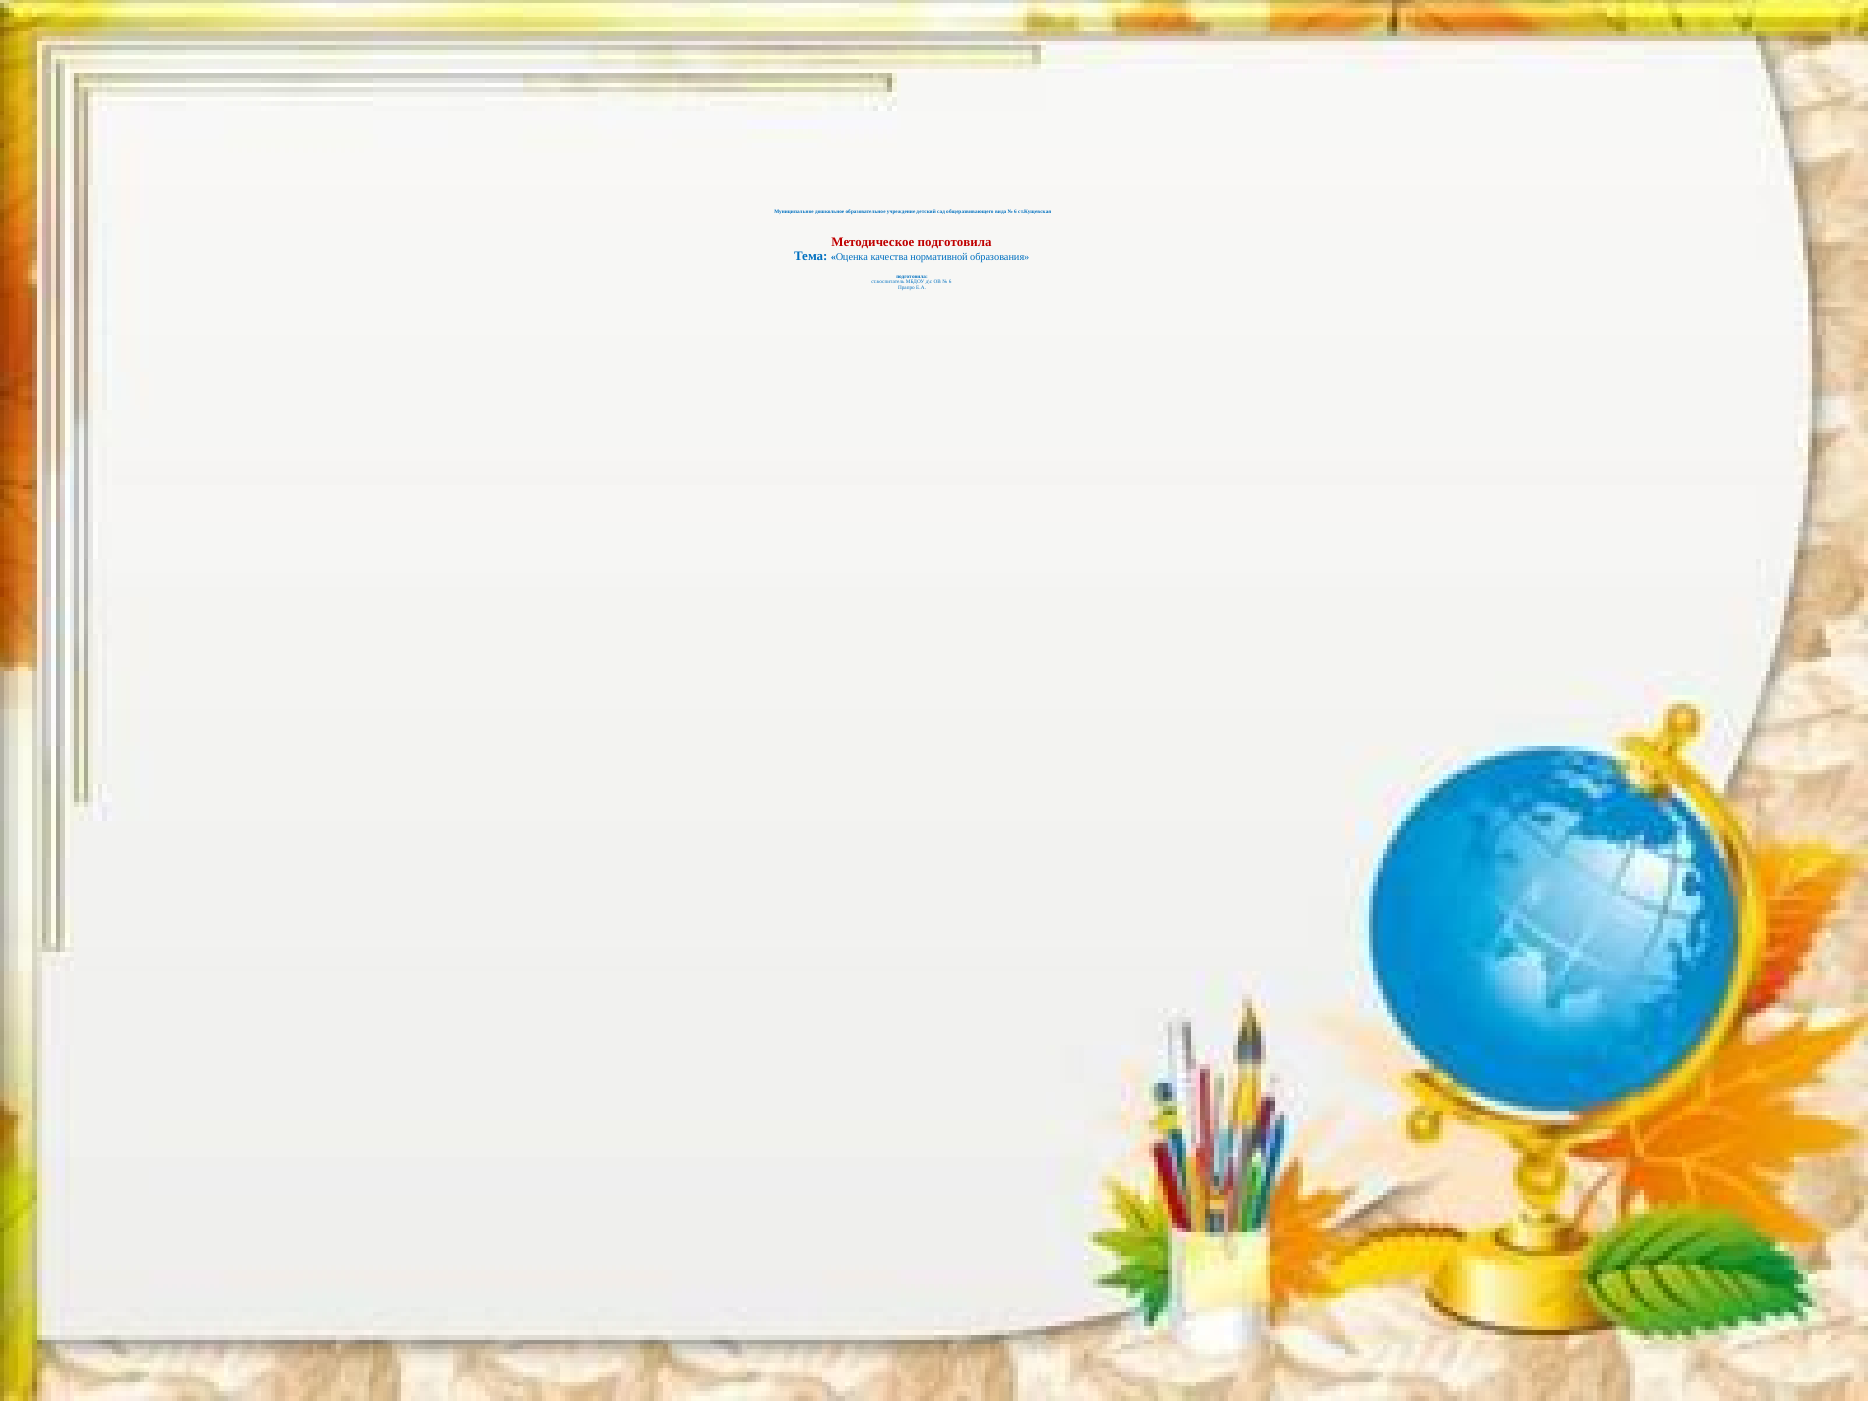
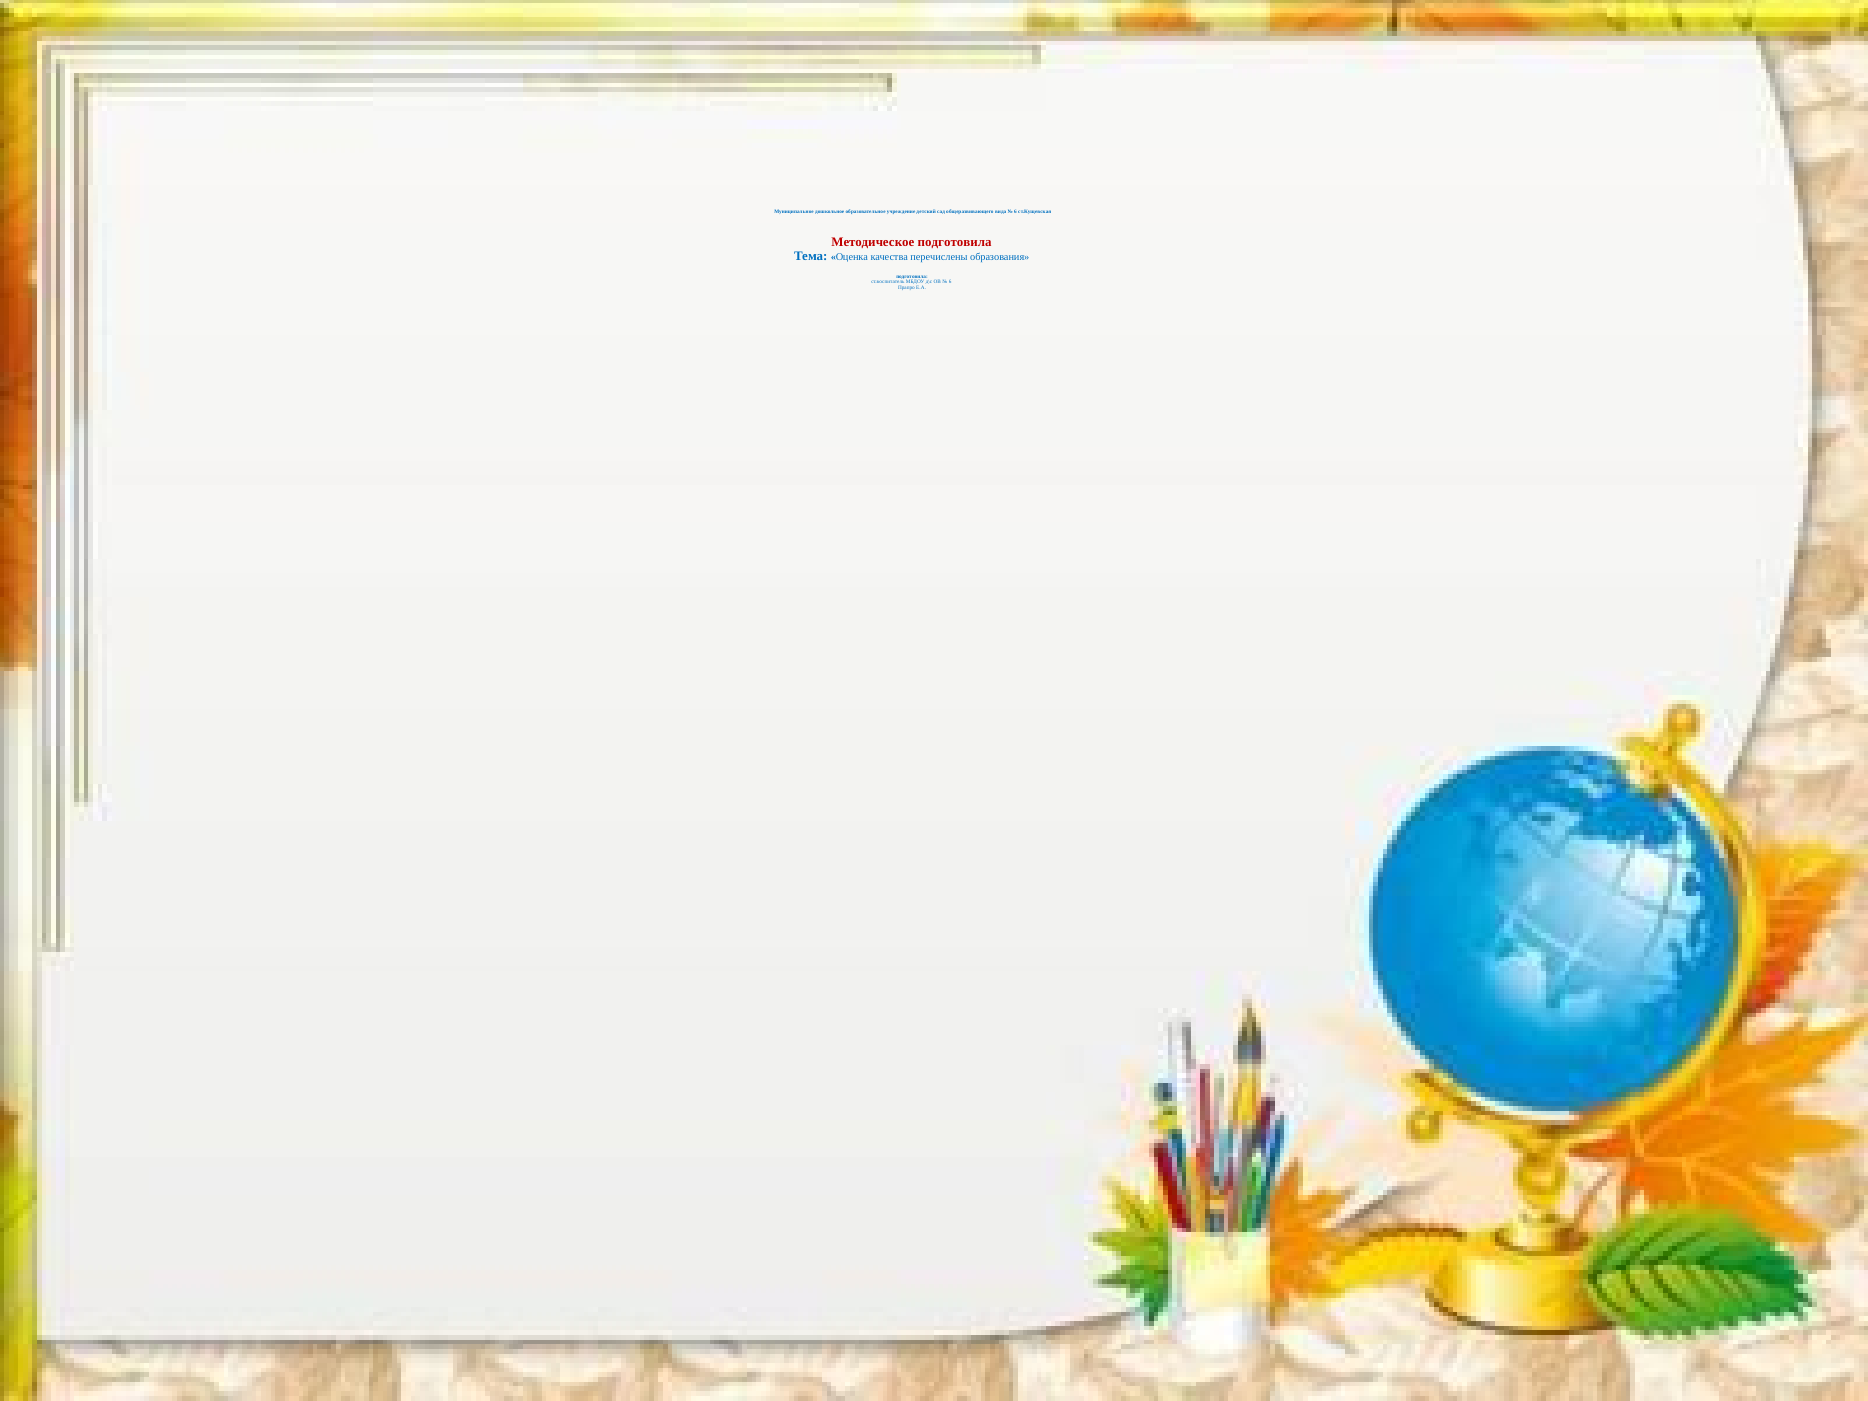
нормативной: нормативной -> перечислены (939, 257)
